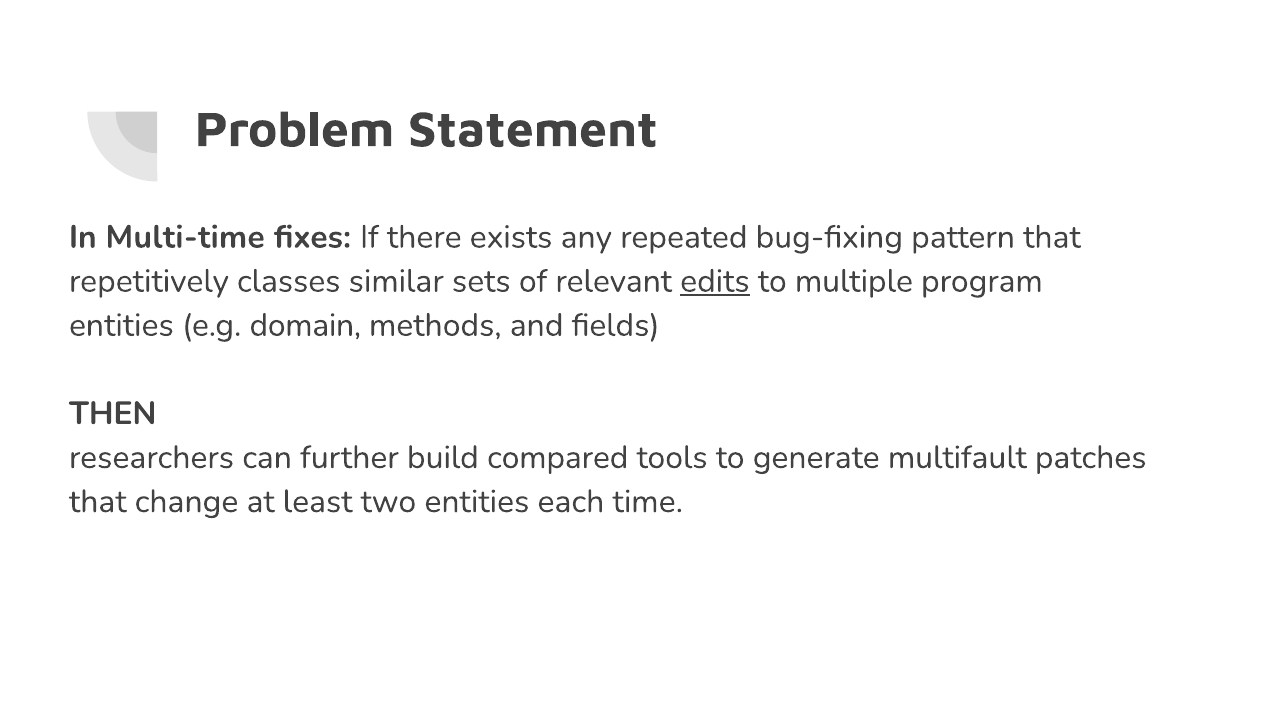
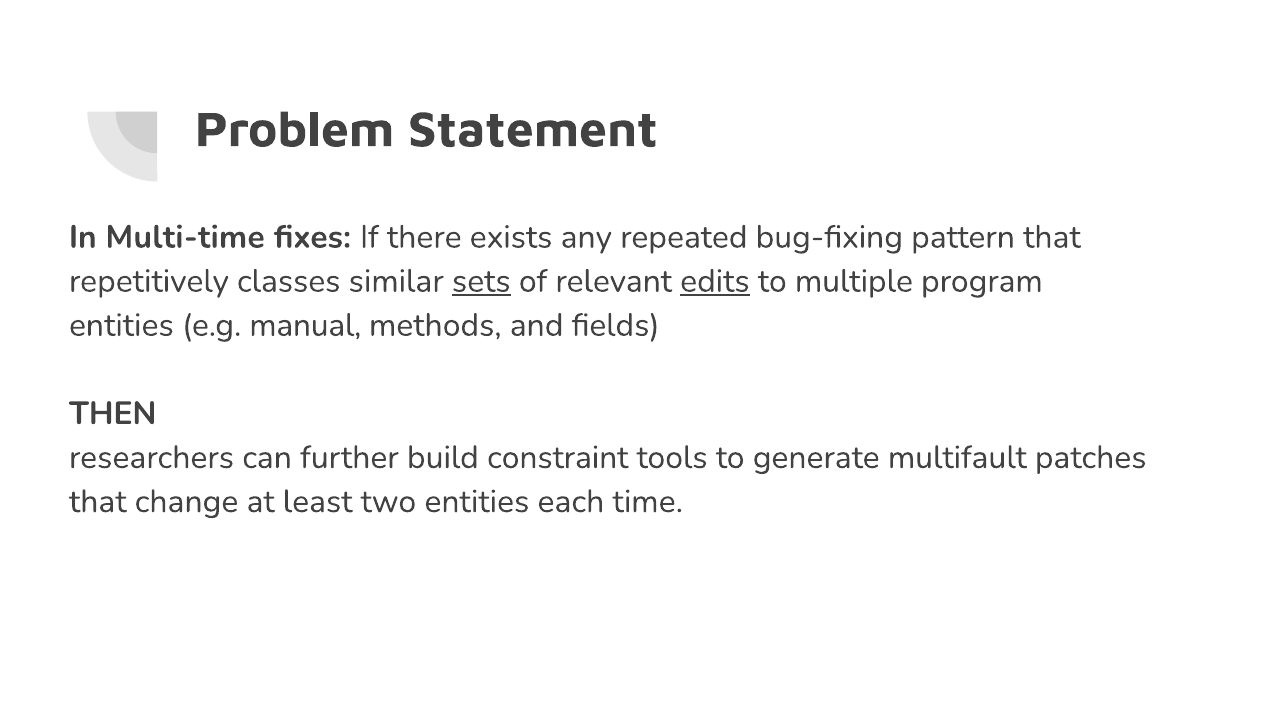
sets underline: none -> present (481, 281)
domain: domain -> manual (305, 325)
compared: compared -> constraint (558, 457)
